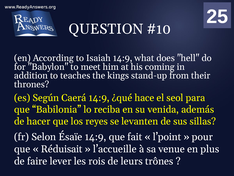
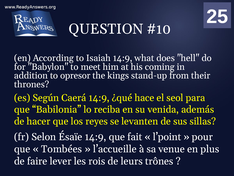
teaches: teaches -> opresor (75, 75)
Réduisait: Réduisait -> Tombées (62, 149)
